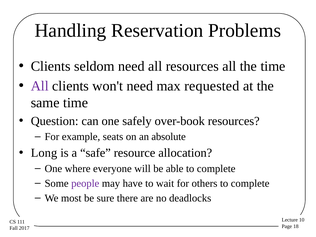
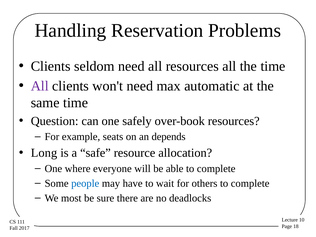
requested: requested -> automatic (212, 86)
absolute: absolute -> depends (169, 137)
people colour: purple -> blue (85, 183)
